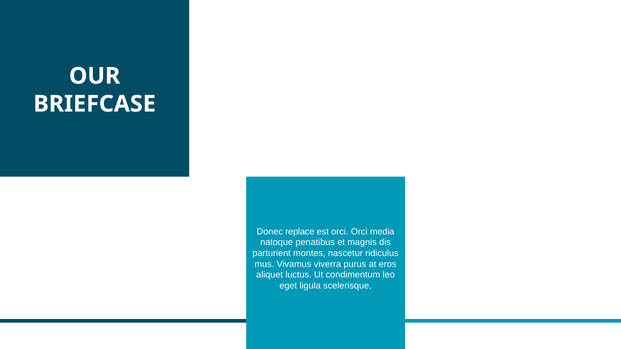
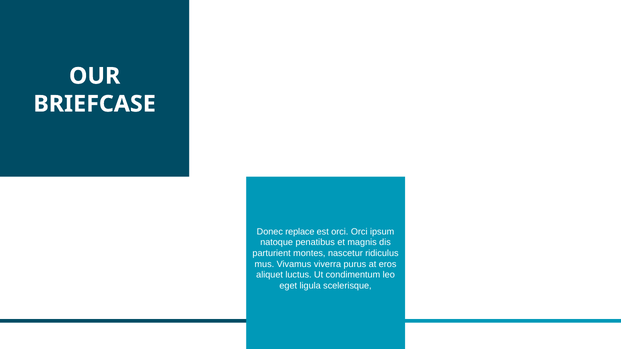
media: media -> ipsum (382, 232)
